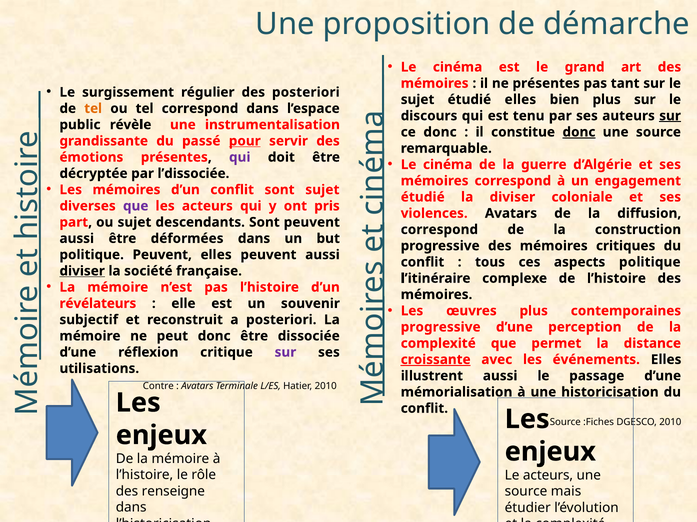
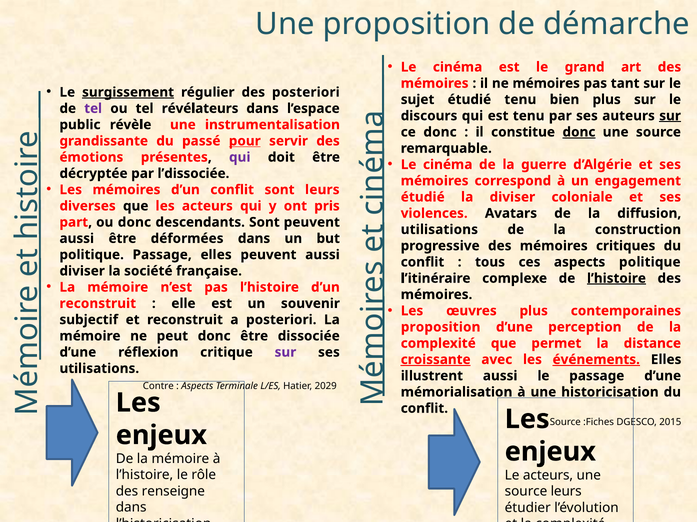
ne présentes: présentes -> mémoires (546, 83)
surgissement underline: none -> present (128, 92)
étudié elles: elles -> tenu (520, 100)
tel colour: orange -> purple (93, 109)
tel correspond: correspond -> révélateurs (200, 109)
sont sujet: sujet -> leurs (322, 190)
que colour: purple -> black (136, 206)
ou sujet: sujet -> donc (134, 223)
correspond: correspond -> utilisations (439, 230)
politique Peuvent: Peuvent -> Passage (162, 255)
diviser underline: present -> none (82, 271)
l’histoire underline: none -> present (616, 279)
révélateurs: révélateurs -> reconstruit (98, 304)
progressive: progressive -> proposition (441, 328)
événements underline: none -> present (596, 360)
Avatars: Avatars -> Aspects (197, 387)
Hatier 2010: 2010 -> 2029 (326, 387)
DGESCO 2010: 2010 -> 2015 (670, 423)
source mais: mais -> leurs (566, 492)
